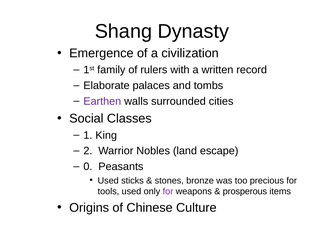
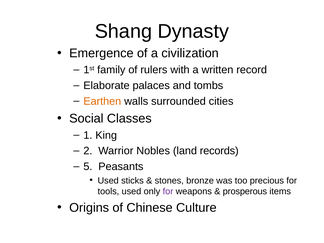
Earthen colour: purple -> orange (102, 101)
escape: escape -> records (219, 151)
0: 0 -> 5 (88, 167)
